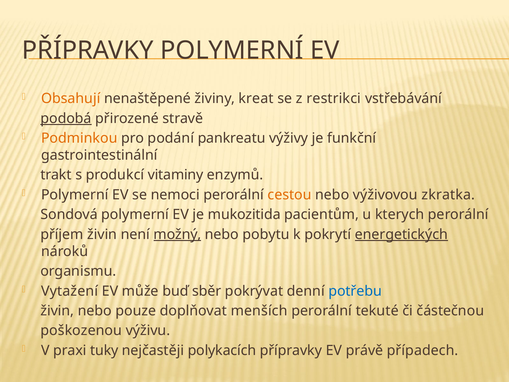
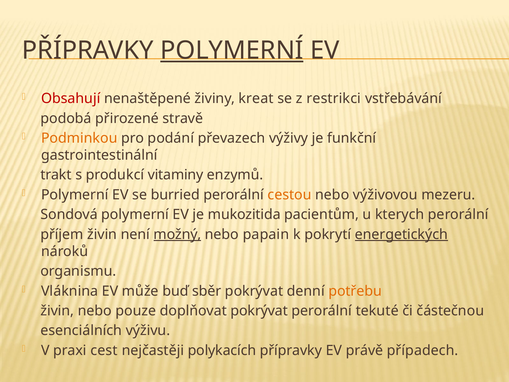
POLYMERNÍ underline: none -> present (232, 51)
Obsahují colour: orange -> red (71, 98)
podobá underline: present -> none (66, 118)
pankreatu: pankreatu -> převazech (232, 138)
nemoci: nemoci -> burried (175, 195)
zkratka: zkratka -> mezeru (448, 195)
pobytu: pobytu -> papain (266, 234)
Vytažení: Vytažení -> Vláknina (70, 291)
potřebu colour: blue -> orange (355, 291)
doplňovat menších: menších -> pokrývat (259, 311)
poškozenou: poškozenou -> esenciálních (81, 330)
tuky: tuky -> cest (104, 350)
